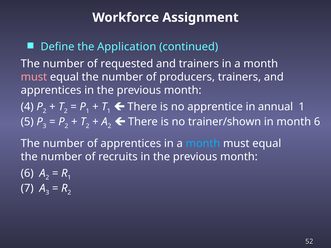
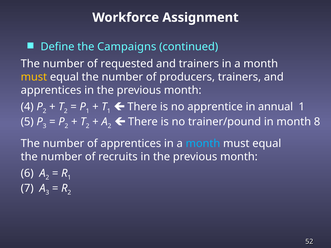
Application: Application -> Campaigns (127, 47)
must colour: pink -> yellow (34, 77)
trainer/shown: trainer/shown -> trainer/pound (225, 122)
in month 6: 6 -> 8 (317, 122)
